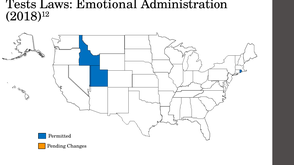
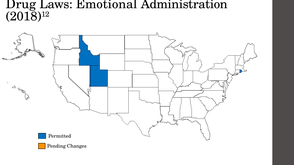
Tests: Tests -> Drug (21, 4)
